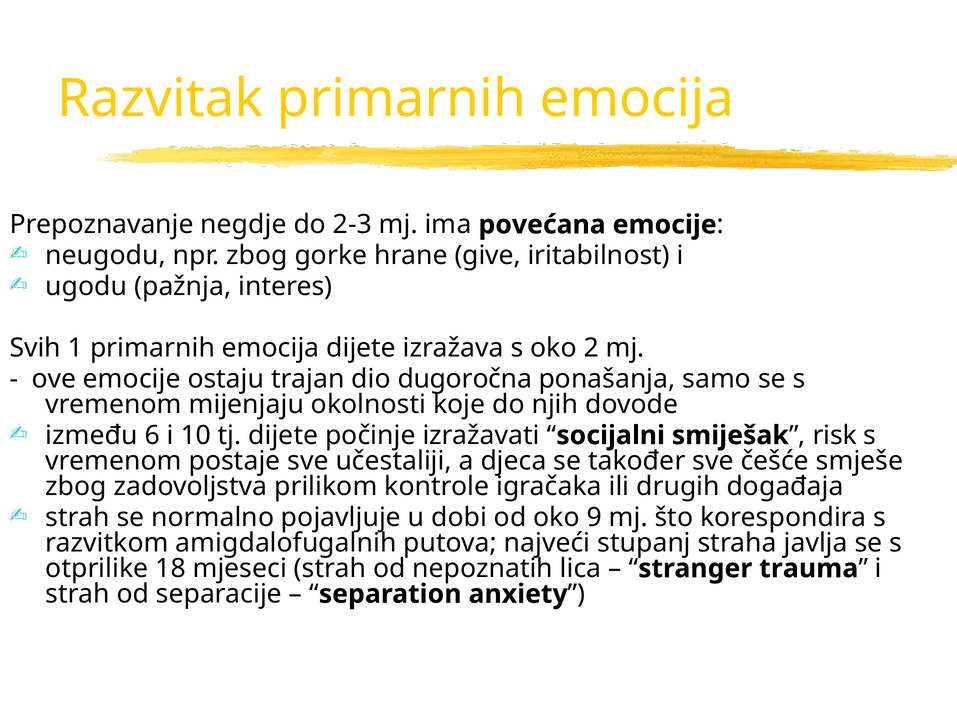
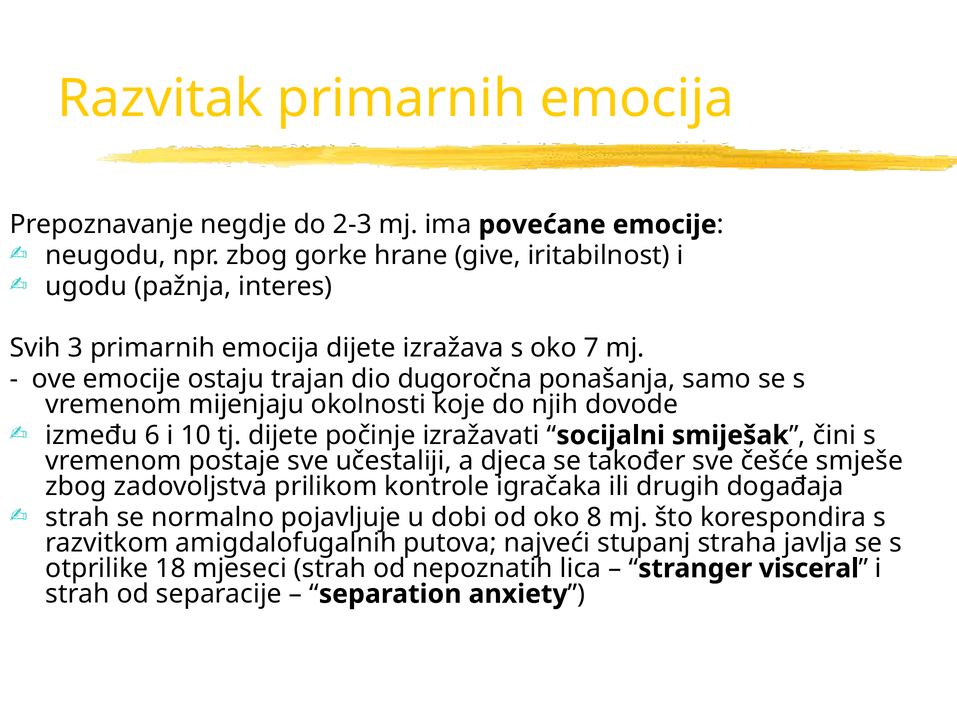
povećana: povećana -> povećane (542, 225)
1: 1 -> 3 (76, 348)
2: 2 -> 7 (591, 348)
risk: risk -> čini (834, 435)
9: 9 -> 8 (594, 517)
trauma: trauma -> visceral (809, 568)
